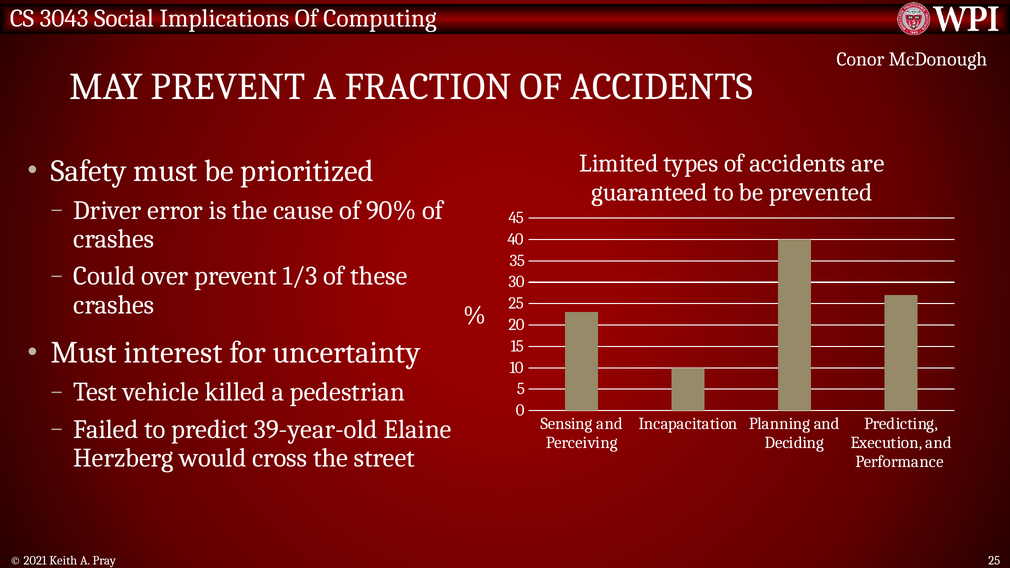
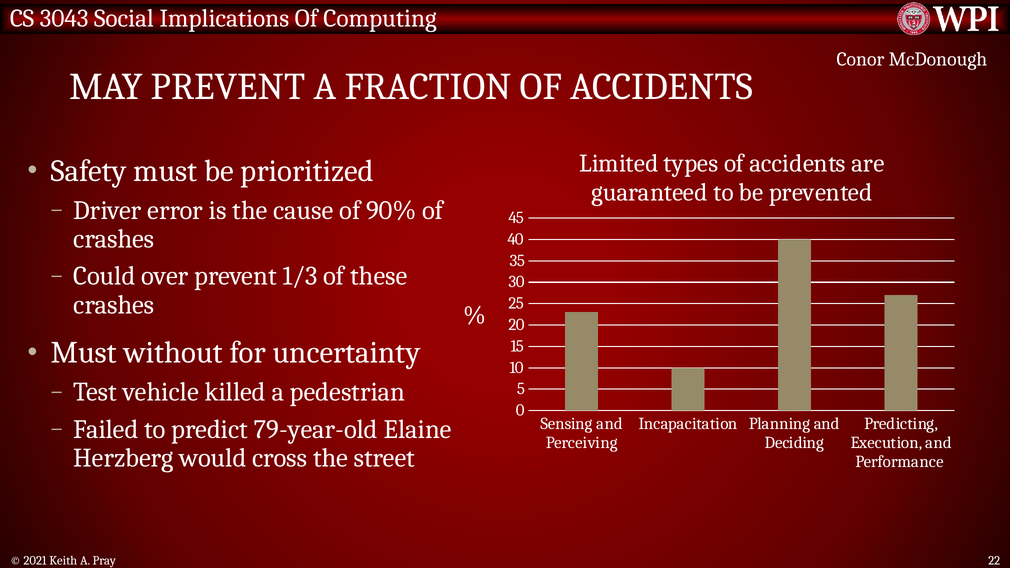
interest: interest -> without (173, 353)
39-year-old: 39-year-old -> 79-year-old (316, 429)
Pray 25: 25 -> 22 (994, 561)
